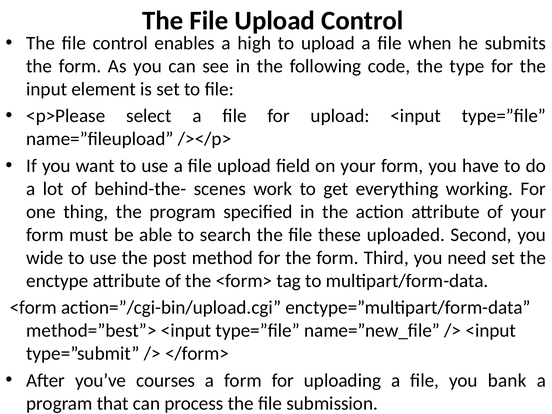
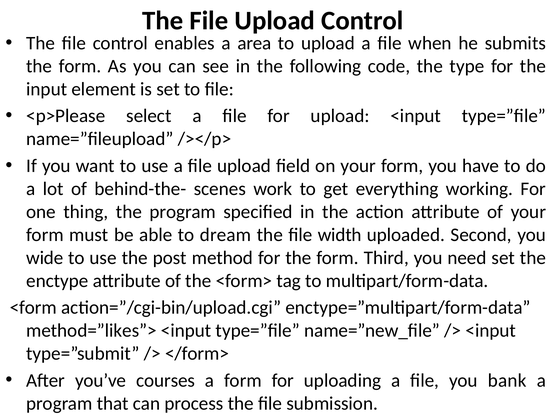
high: high -> area (254, 43)
search: search -> dream (226, 235)
these: these -> width (340, 235)
method=”best”>: method=”best”> -> method=”likes”> (91, 331)
